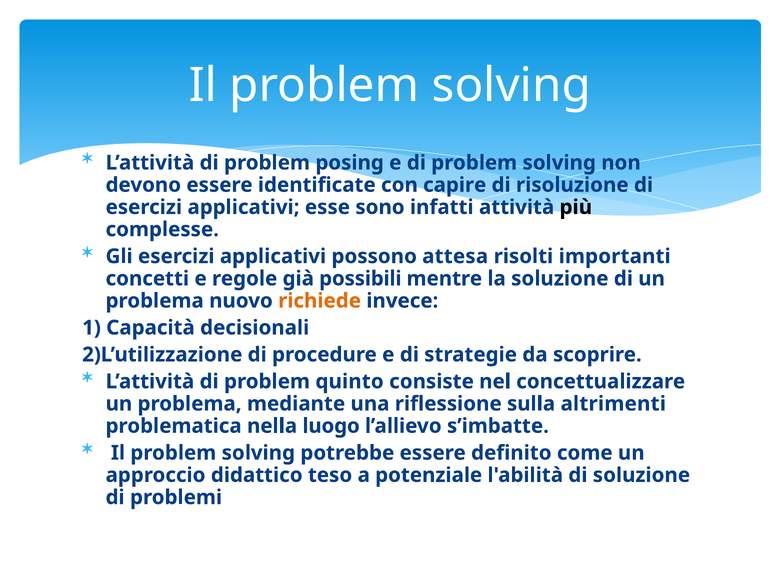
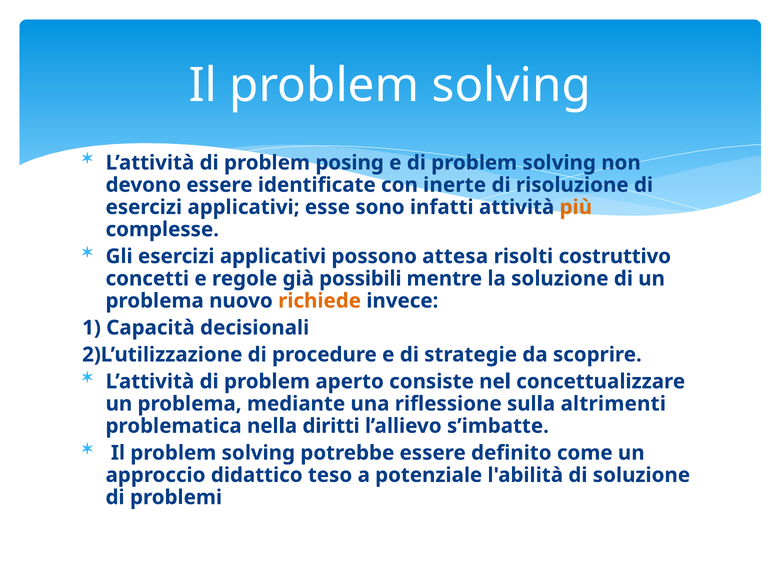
capire: capire -> inerte (455, 185)
più colour: black -> orange (576, 207)
importanti: importanti -> costruttivo (615, 256)
quinto: quinto -> aperto (350, 382)
luogo: luogo -> diritti (331, 426)
